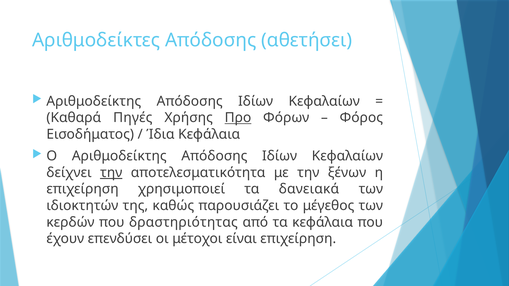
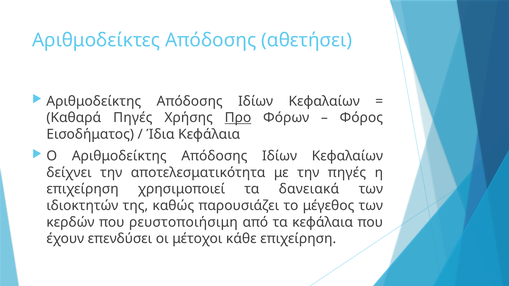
την underline: present -> none (111, 173)
την ξένων: ξένων -> πηγές (347, 173)
δραστηριότητας: δραστηριότητας -> ρευστοποιήσιμη (183, 222)
είναι: είναι -> κάθε (241, 239)
